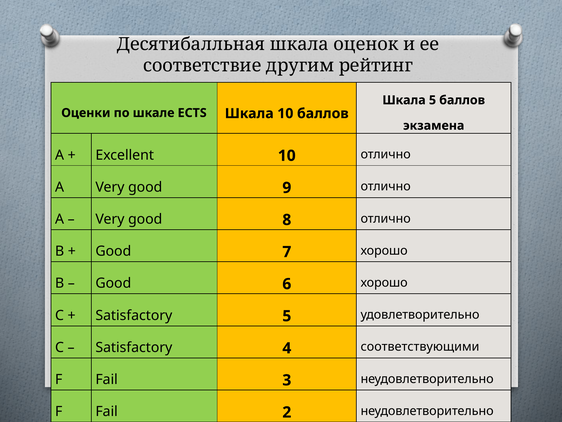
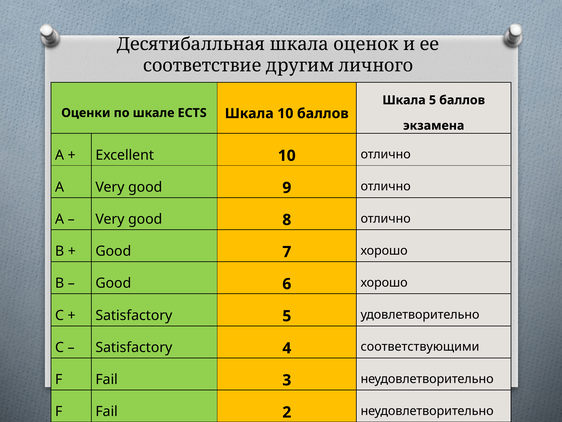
рейтинг: рейтинг -> личного (376, 66)
